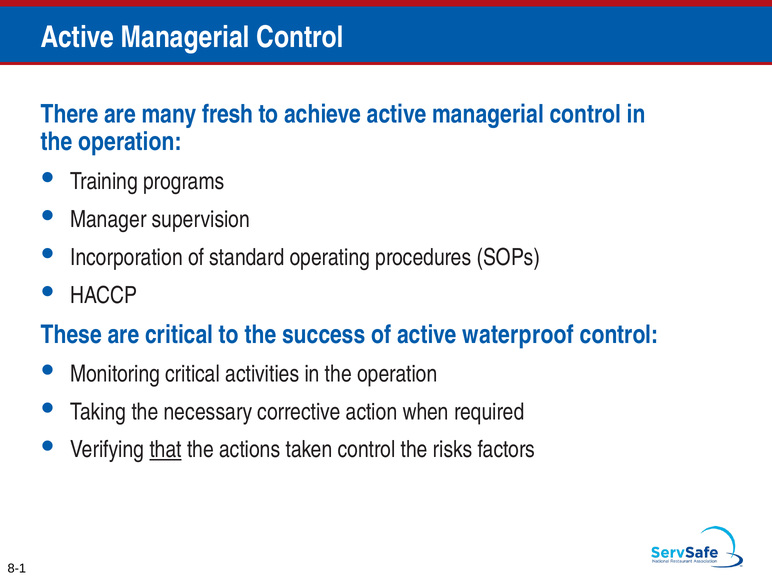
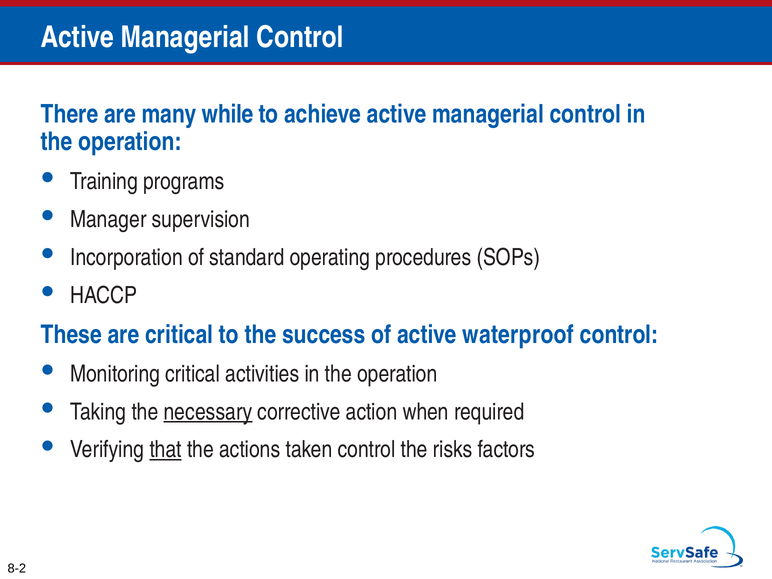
fresh: fresh -> while (228, 114)
necessary underline: none -> present (208, 412)
8-1: 8-1 -> 8-2 (17, 568)
